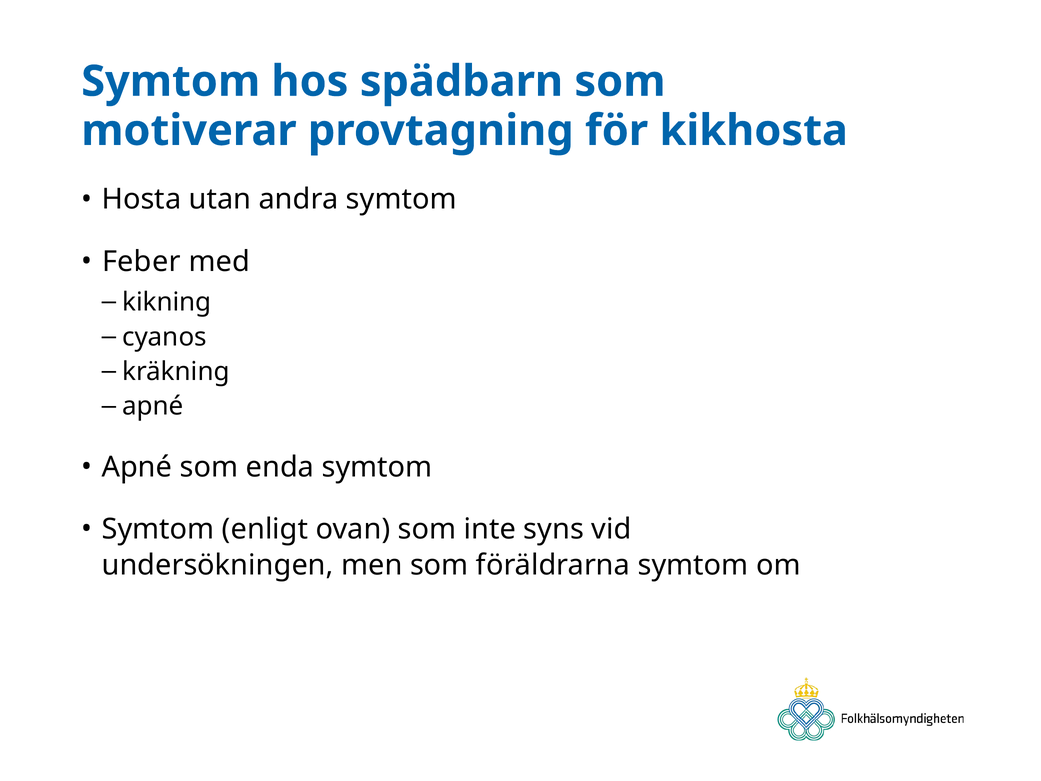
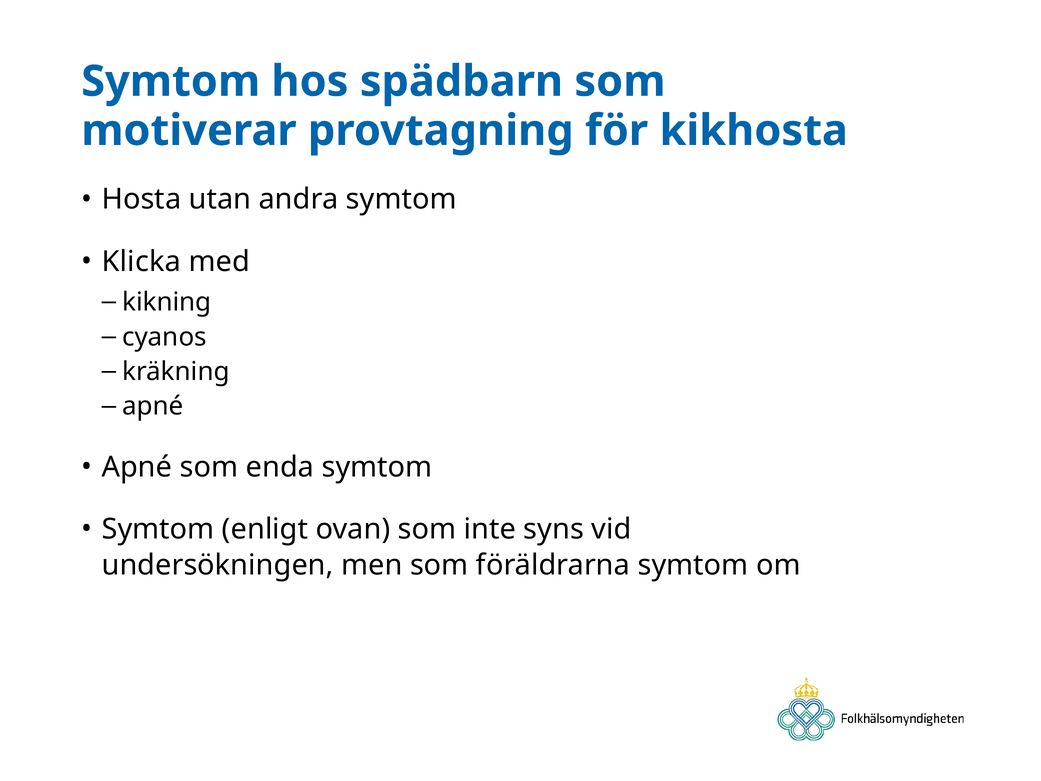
Feber: Feber -> Klicka (141, 262)
